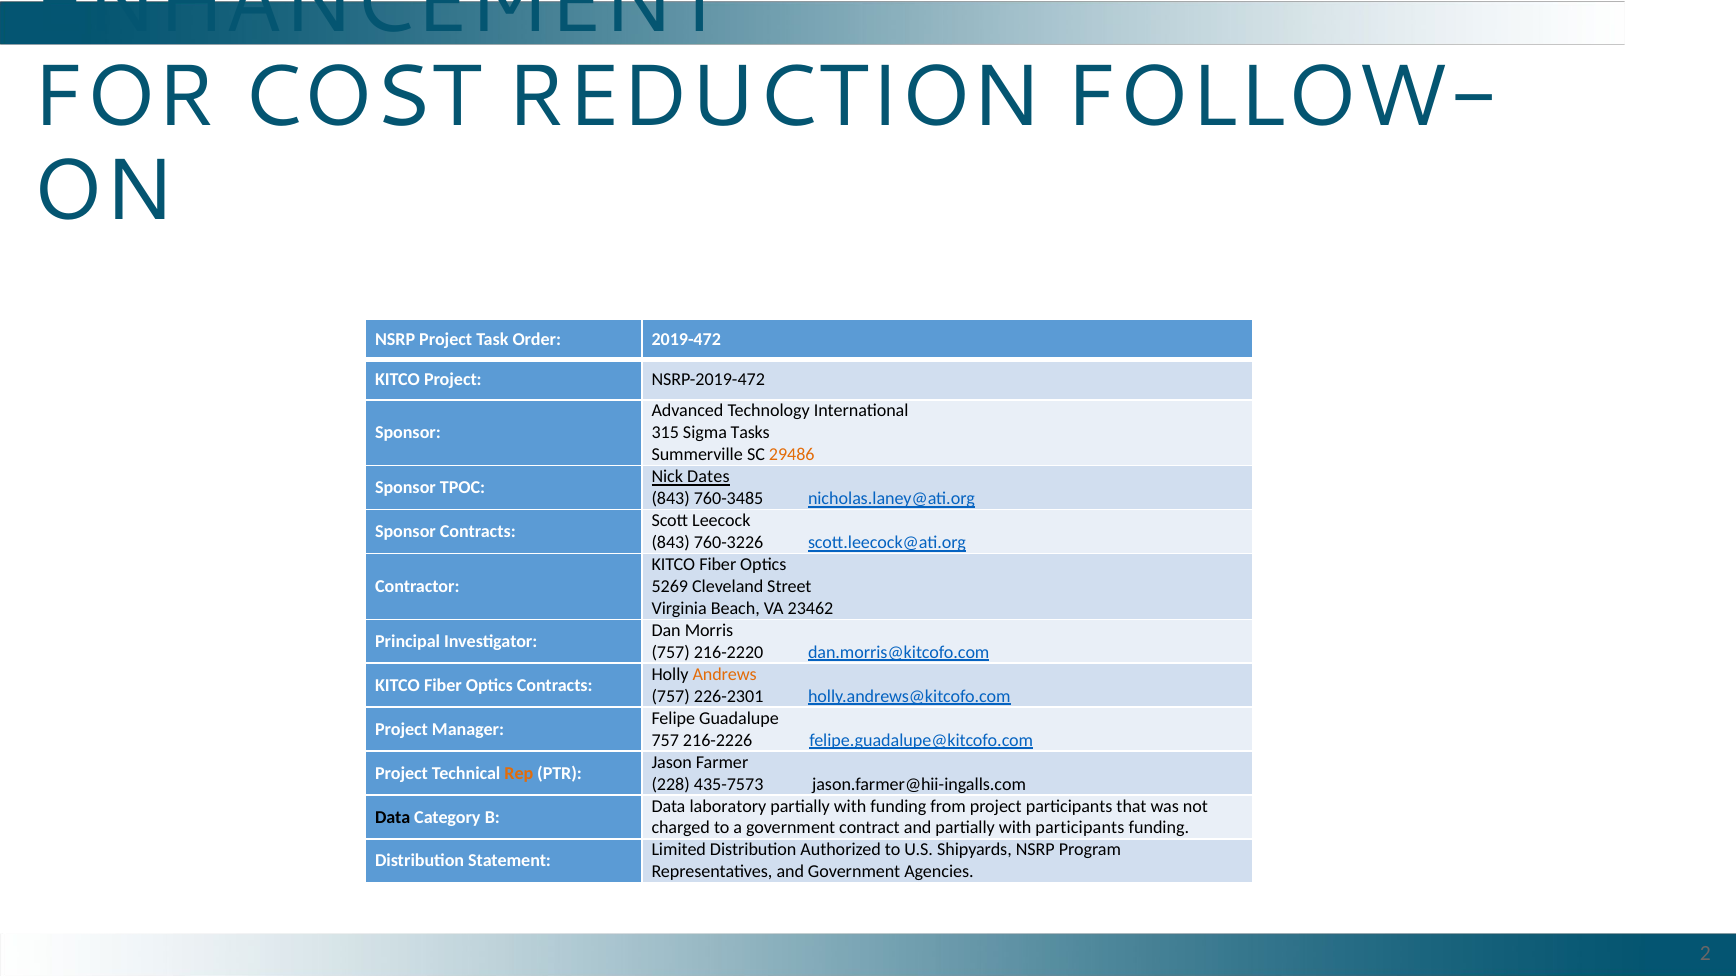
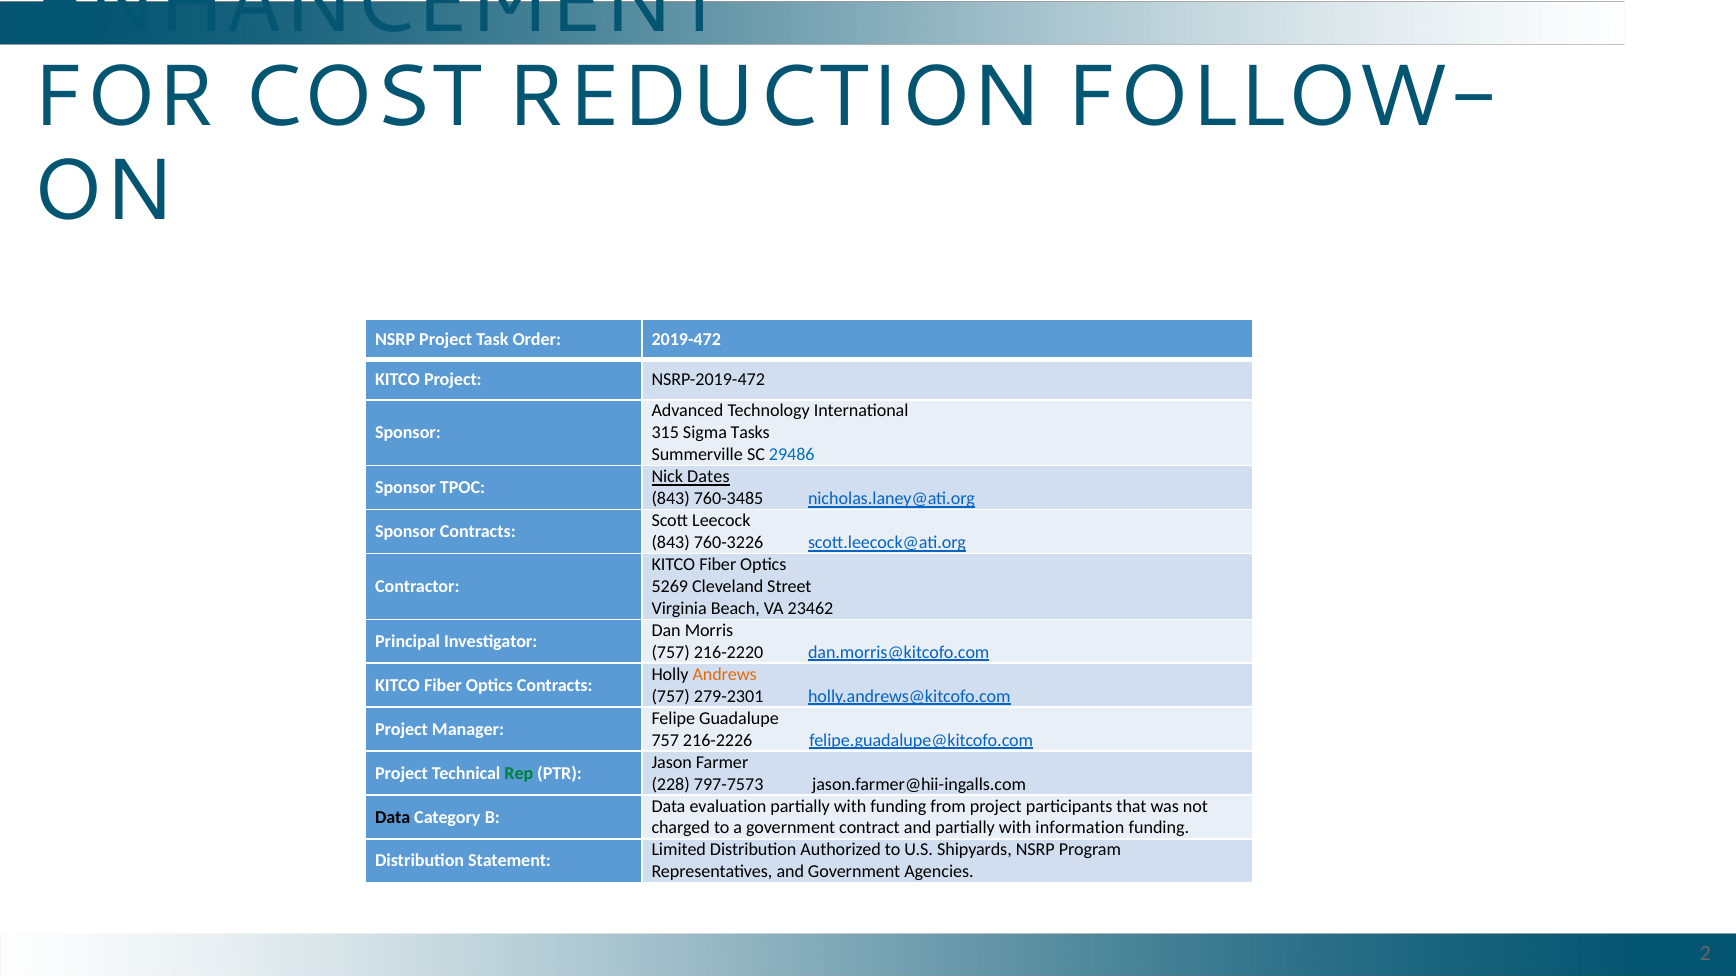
29486 colour: orange -> blue (792, 455)
226-2301: 226-2301 -> 279-2301 (729, 697)
Rep colour: orange -> green (519, 774)
435-7573: 435-7573 -> 797-7573 (729, 784)
laboratory: laboratory -> evaluation (728, 806)
with participants: participants -> information (1080, 828)
